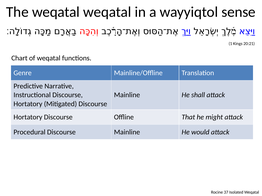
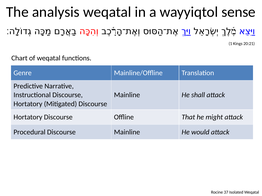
The weqatal: weqatal -> analysis (56, 12)
